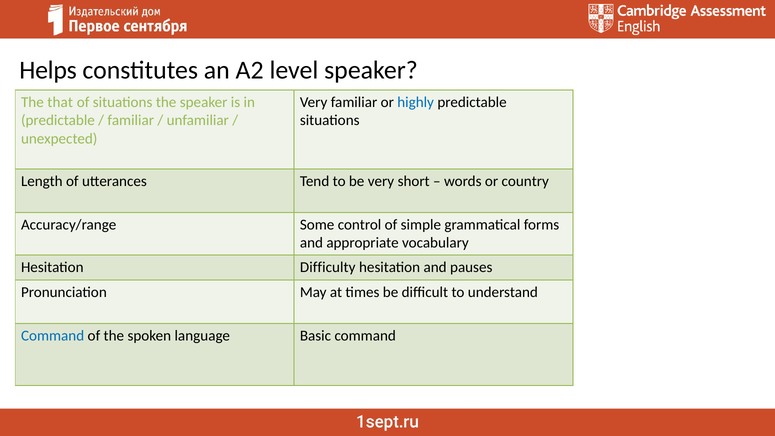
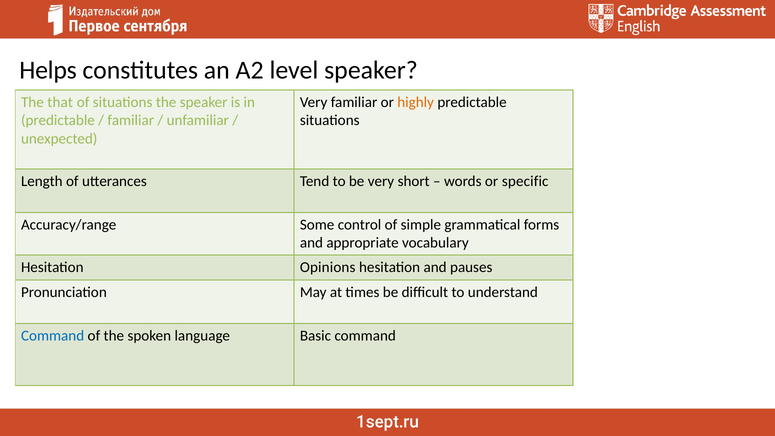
highly colour: blue -> orange (416, 102)
country: country -> specific (525, 181)
Difficulty: Difficulty -> Opinions (328, 267)
